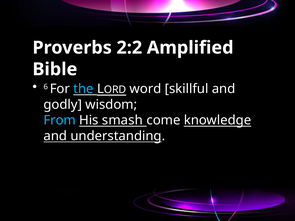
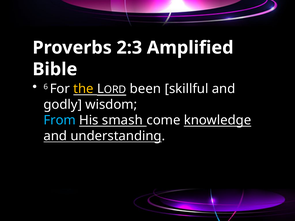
2:2: 2:2 -> 2:3 (129, 48)
the colour: light blue -> yellow (83, 89)
word: word -> been (145, 89)
